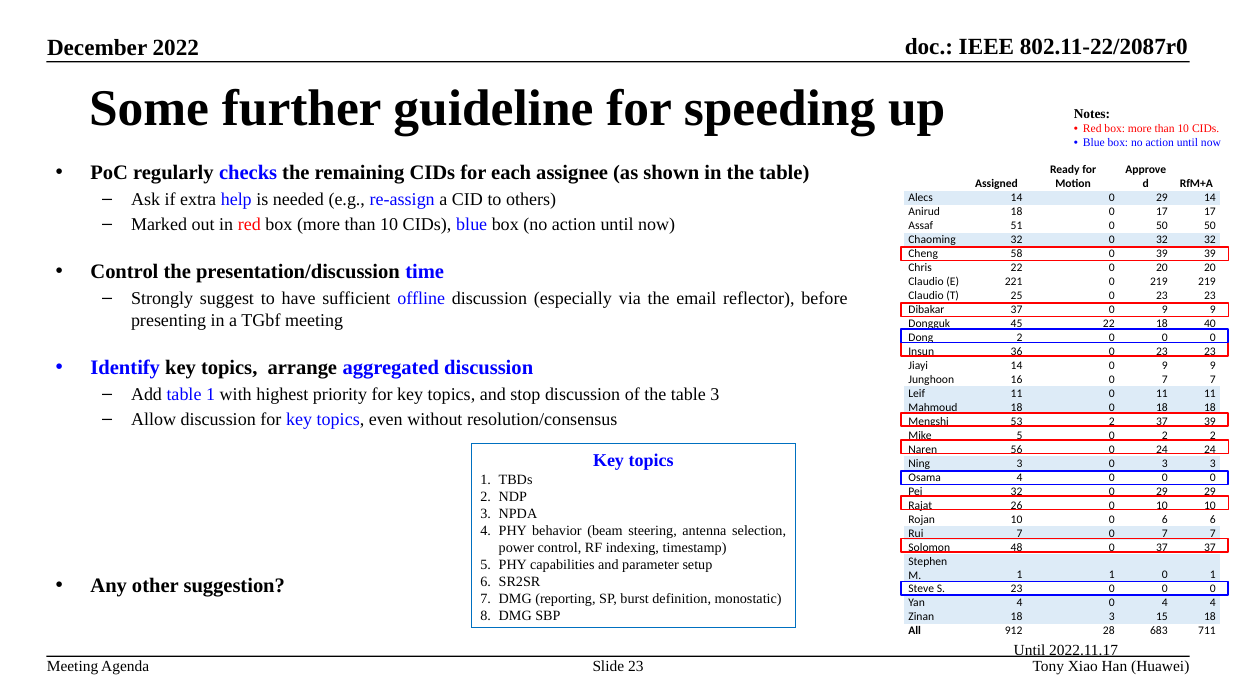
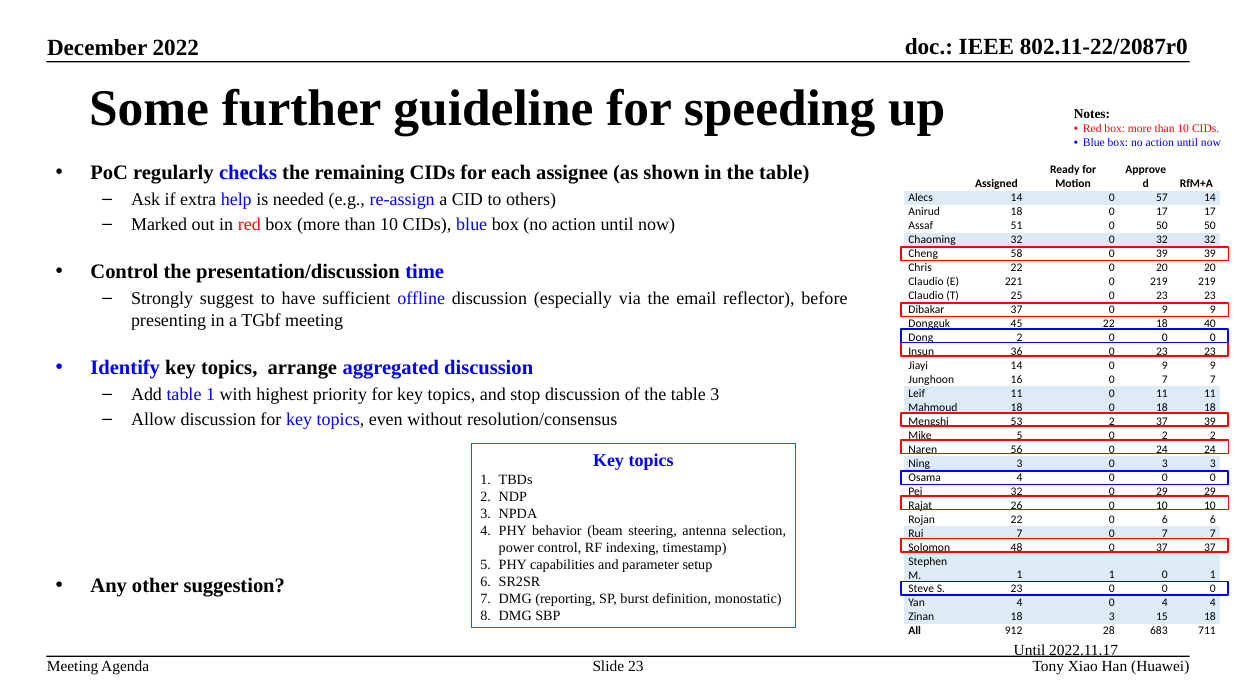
14 0 29: 29 -> 57 (1162, 198)
Rojan 10: 10 -> 22 (1017, 519)
